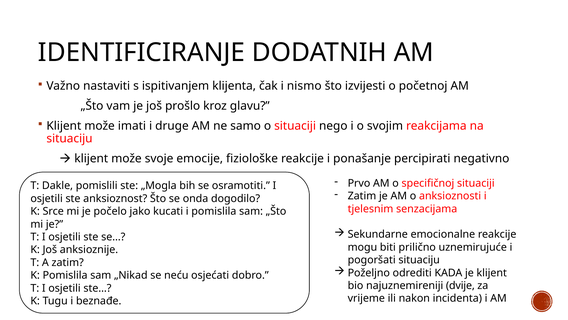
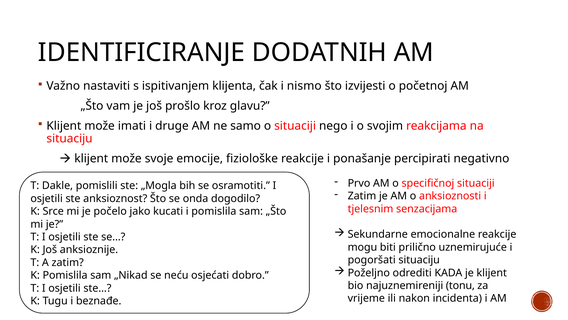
dvije: dvije -> tonu (460, 285)
